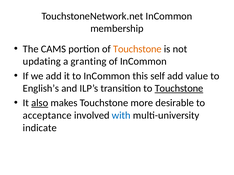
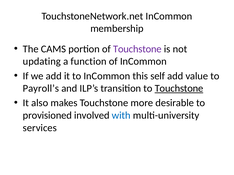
Touchstone colour: orange -> purple (137, 49)
granting: granting -> function (89, 62)
English’s: English’s -> Payroll’s (41, 89)
also underline: present -> none (40, 103)
acceptance: acceptance -> provisioned (47, 116)
indicate: indicate -> services (40, 128)
